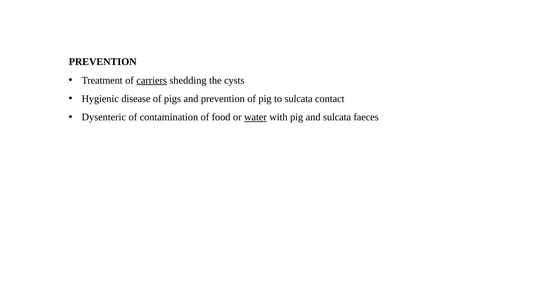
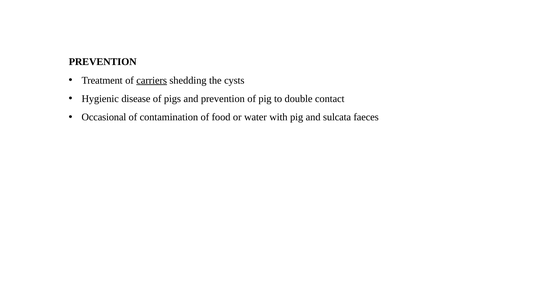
to sulcata: sulcata -> double (299, 99)
Dysenteric: Dysenteric -> Occasional (104, 117)
water underline: present -> none (255, 117)
